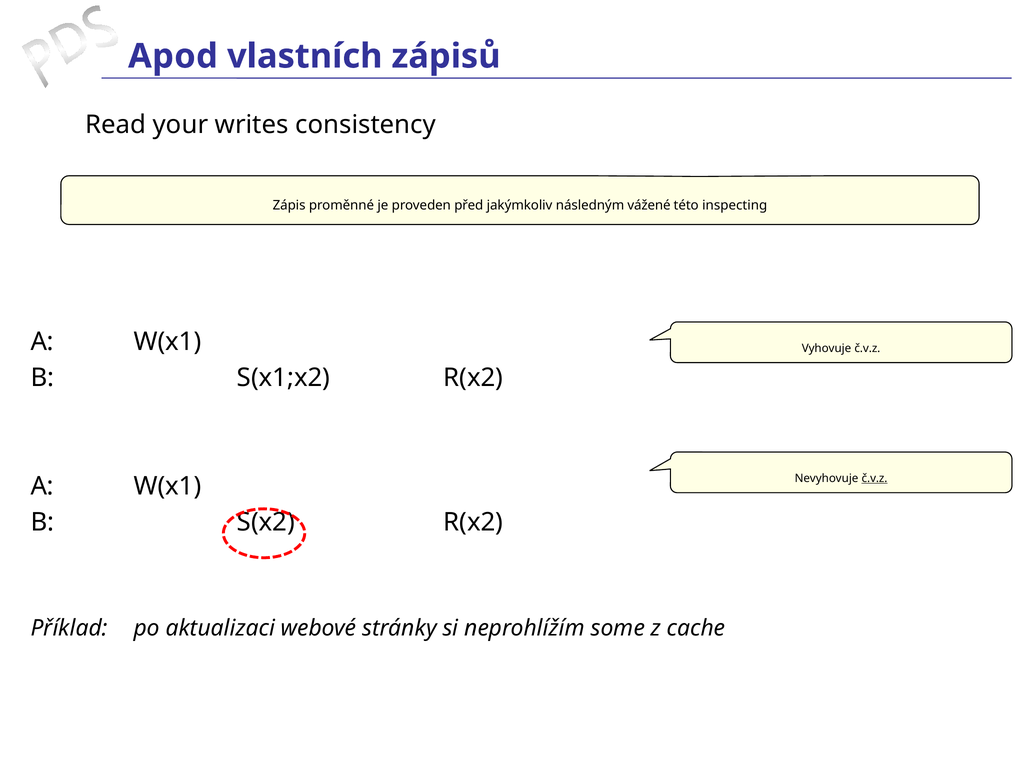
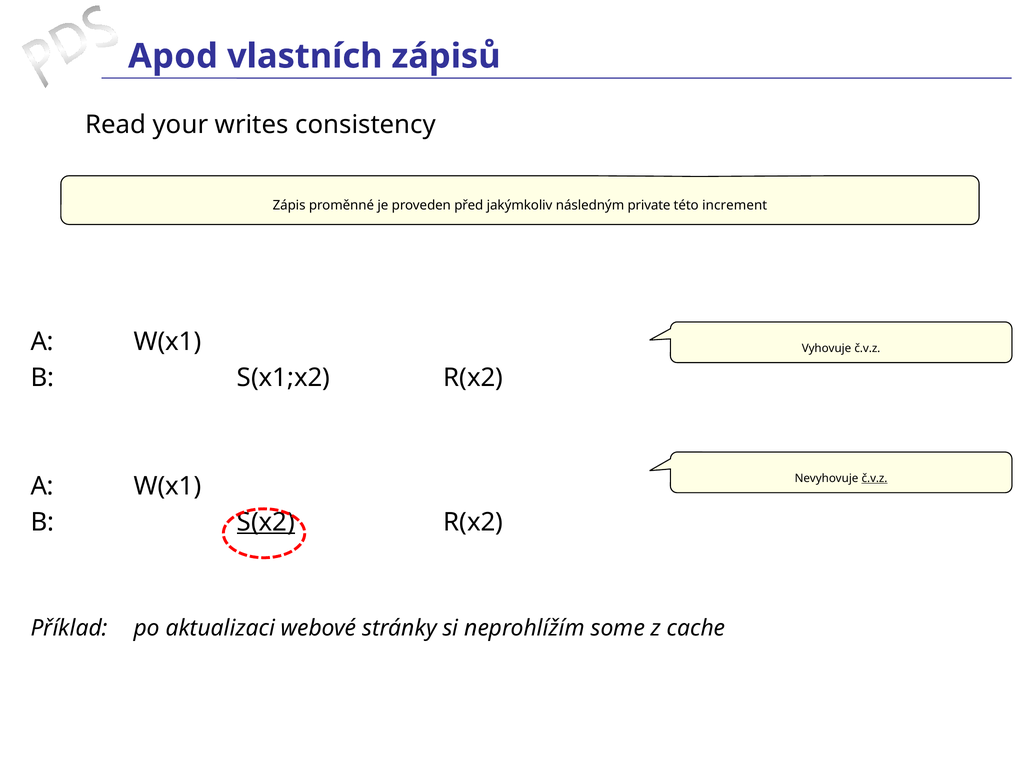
vážené: vážené -> private (649, 205)
inspecting: inspecting -> increment (735, 205)
S(x2 underline: none -> present (266, 522)
